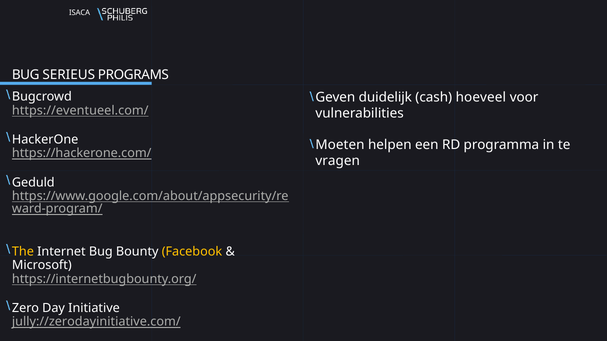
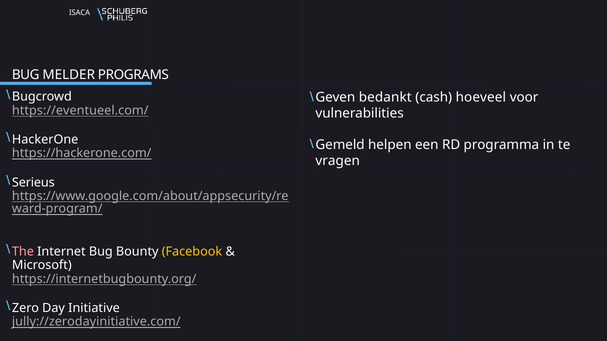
SERIEUS: SERIEUS -> MELDER (69, 75)
duidelijk: duidelijk -> bedankt (385, 97)
Moeten: Moeten -> Gemeld (340, 145)
Geduld: Geduld -> Serieus (33, 183)
The colour: yellow -> pink (23, 252)
